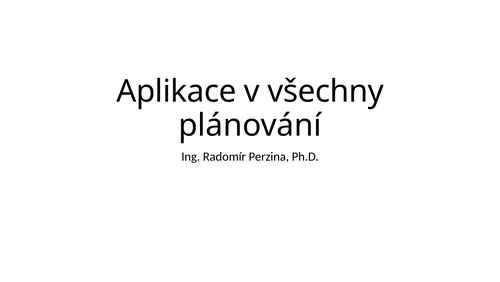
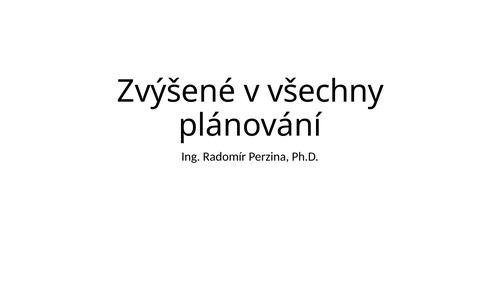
Aplikace: Aplikace -> Zvýšené (176, 91)
